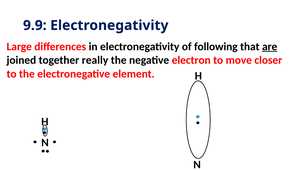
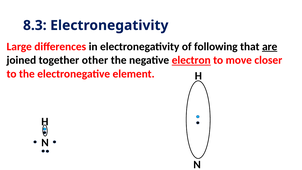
9.9: 9.9 -> 8.3 (35, 25)
really: really -> other (95, 60)
electron underline: none -> present (191, 60)
